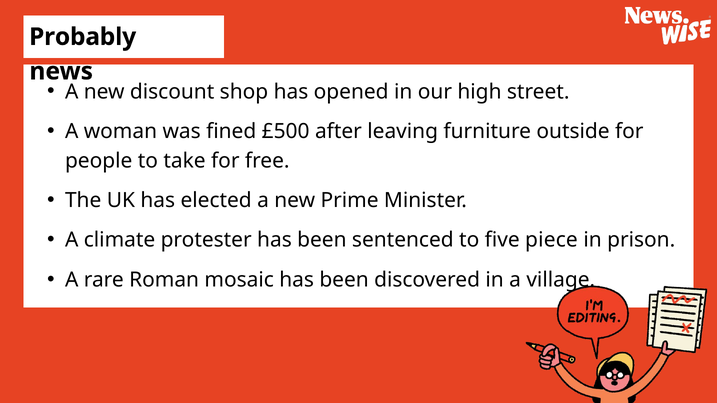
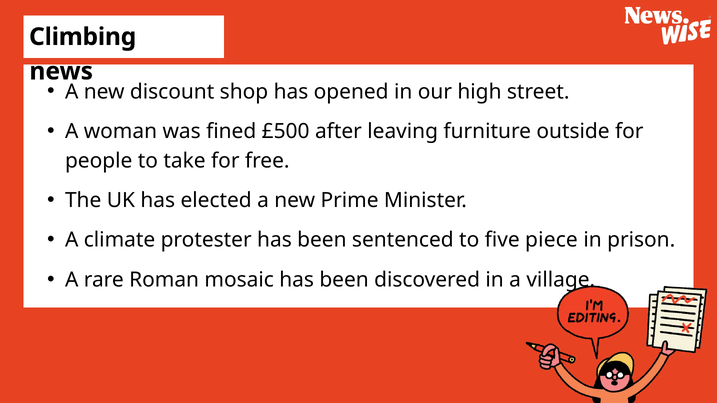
Probably: Probably -> Climbing (83, 37)
